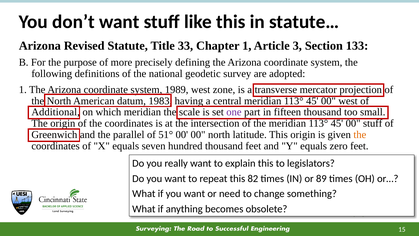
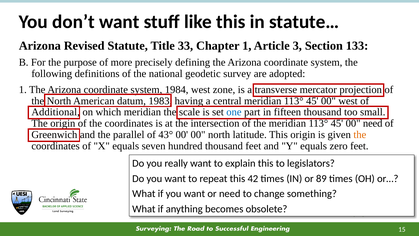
1989: 1989 -> 1984 (177, 89)
one colour: purple -> blue (234, 112)
00 stuff: stuff -> need (373, 123)
51°: 51° -> 43° (166, 135)
82: 82 -> 42 (253, 178)
